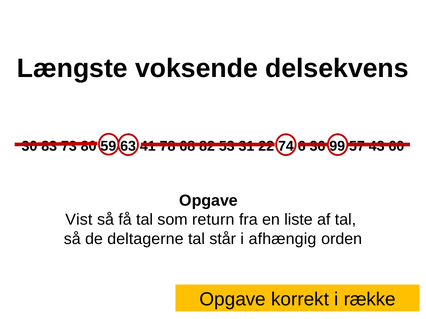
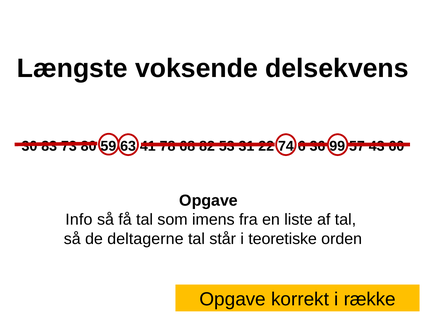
Vist: Vist -> Info (79, 220)
return: return -> imens (213, 220)
afhængig: afhængig -> teoretiske (283, 239)
